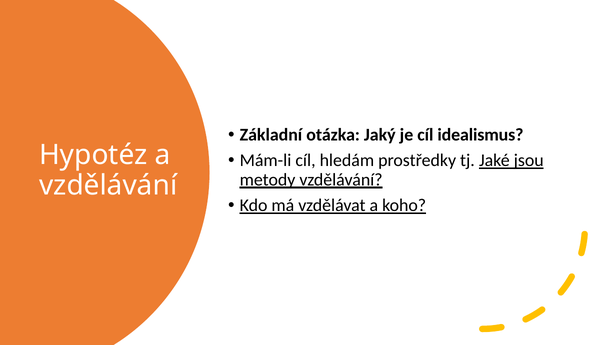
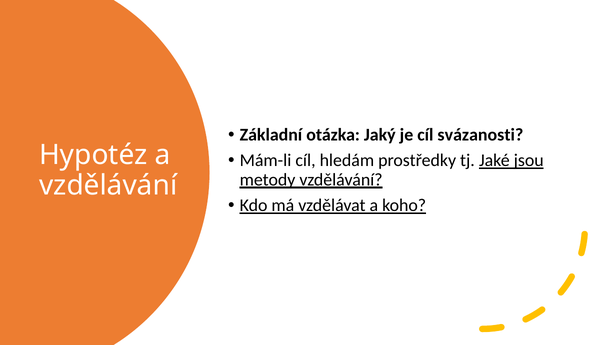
idealismus: idealismus -> svázanosti (480, 135)
